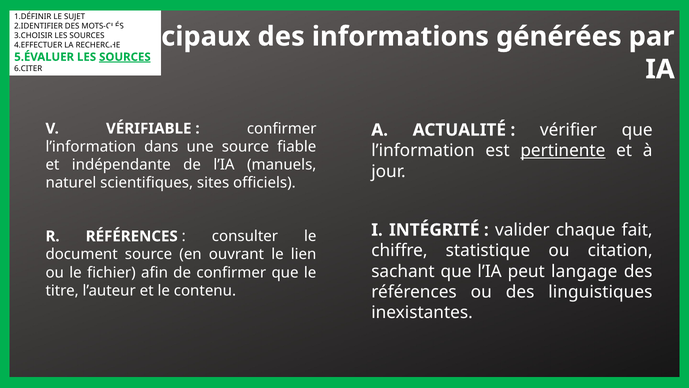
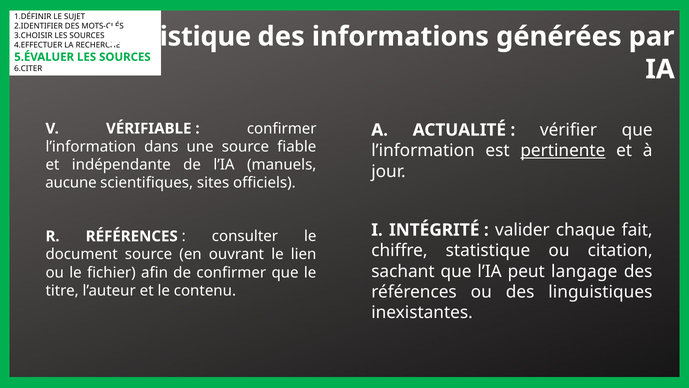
Principaux: Principaux -> Statistique (178, 37)
SOURCES underline: present -> none (125, 57)
naturel: naturel -> aucune (71, 183)
